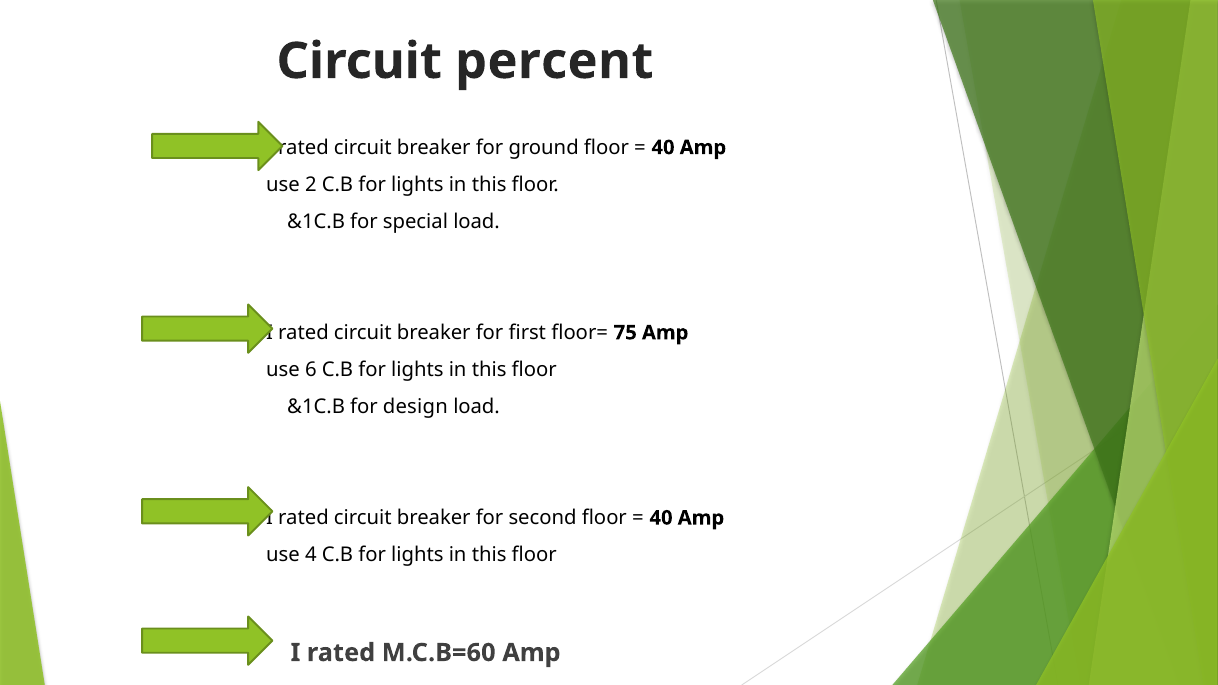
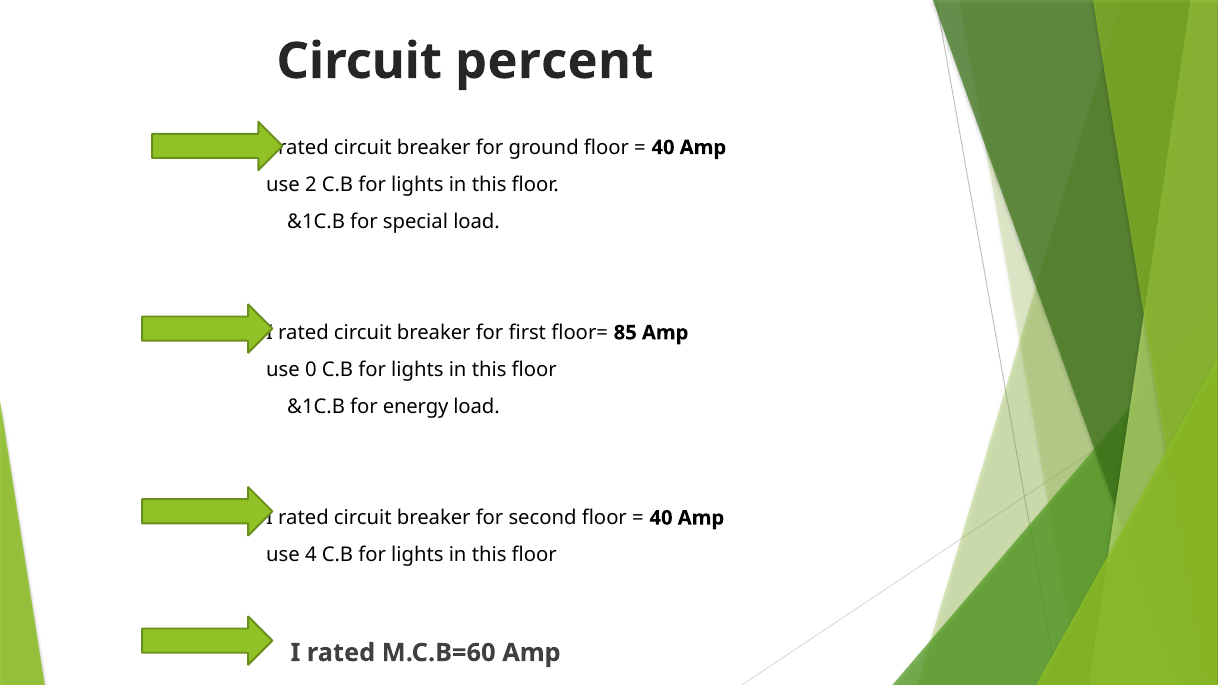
75: 75 -> 85 (625, 333)
6: 6 -> 0 (311, 370)
design: design -> energy (416, 407)
